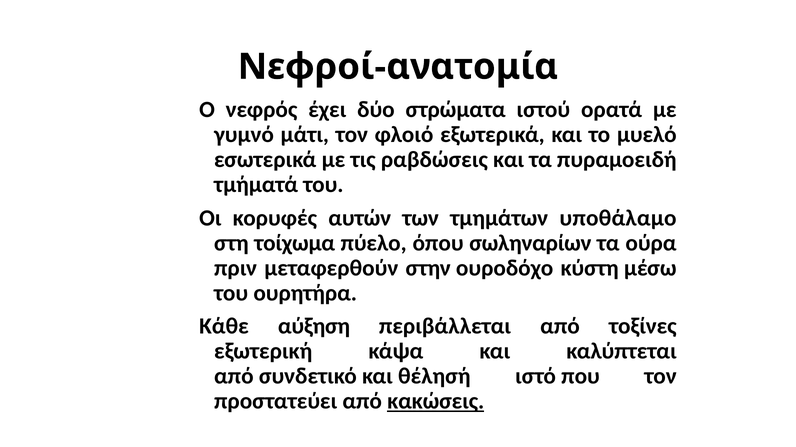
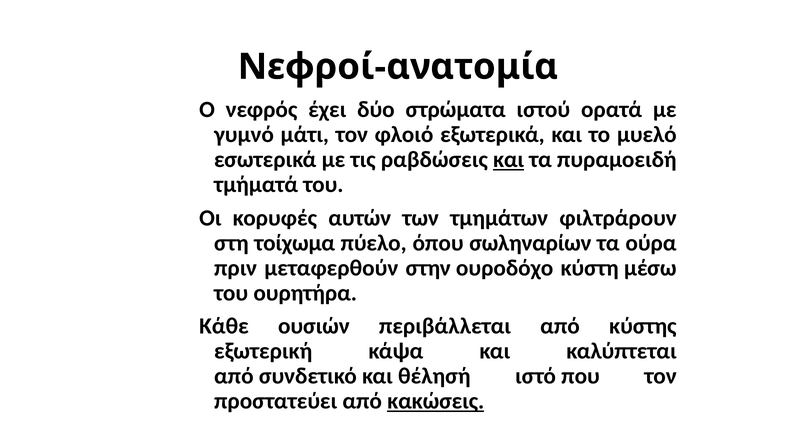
και underline: none -> present (509, 160)
υποθάλαμο: υποθάλαμο -> φιλτράρουν (618, 218)
αύξηση: αύξηση -> ουσιών (314, 327)
τοξίνες: τοξίνες -> κύστης (643, 327)
